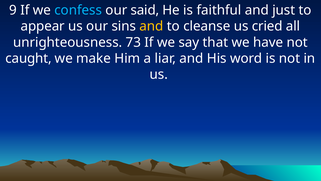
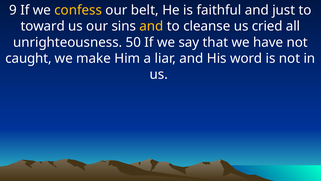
confess colour: light blue -> yellow (78, 10)
said: said -> belt (145, 10)
appear: appear -> toward (43, 26)
73: 73 -> 50 (133, 42)
